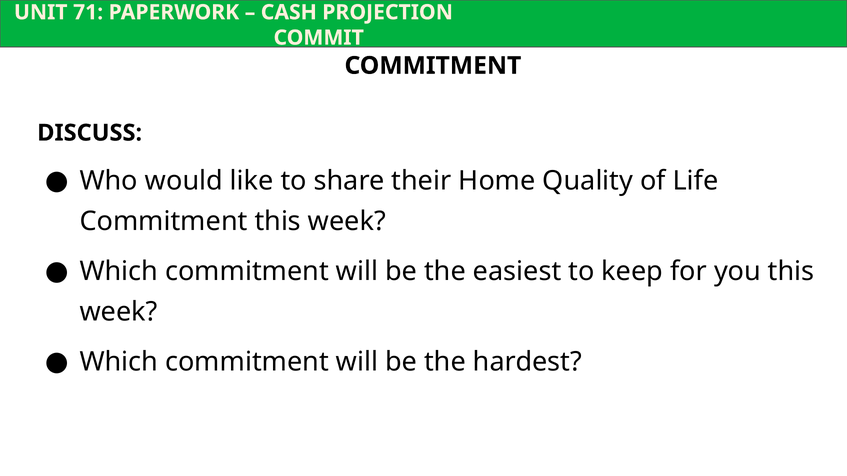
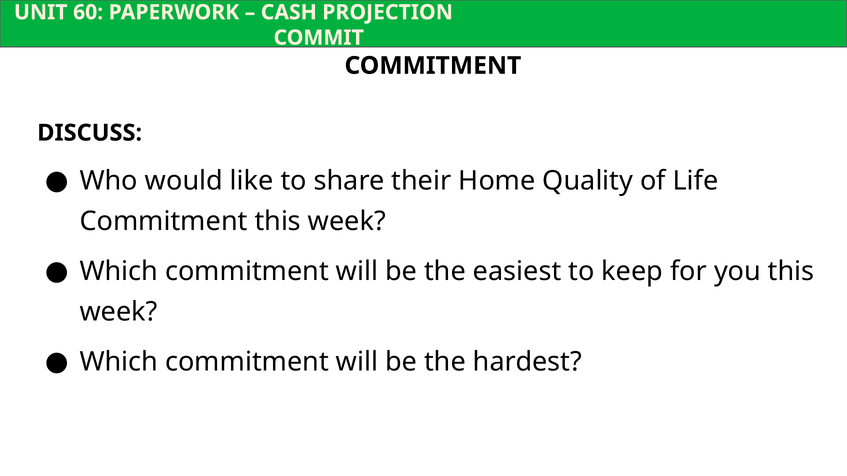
71: 71 -> 60 (88, 12)
